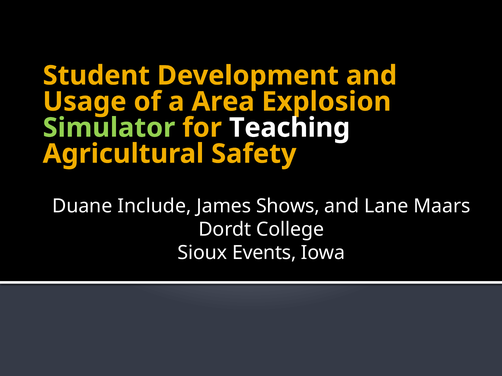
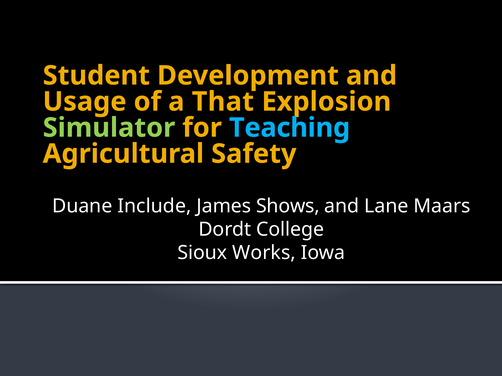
Area: Area -> That (223, 102)
Teaching colour: white -> light blue (290, 128)
Events: Events -> Works (264, 253)
